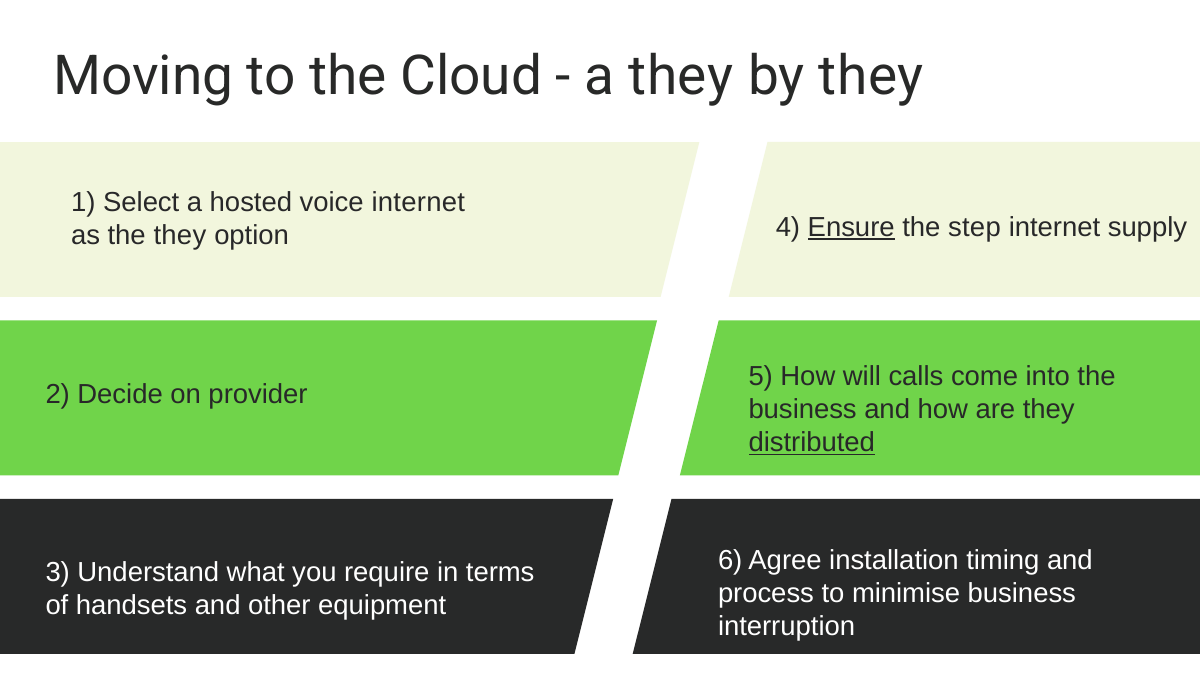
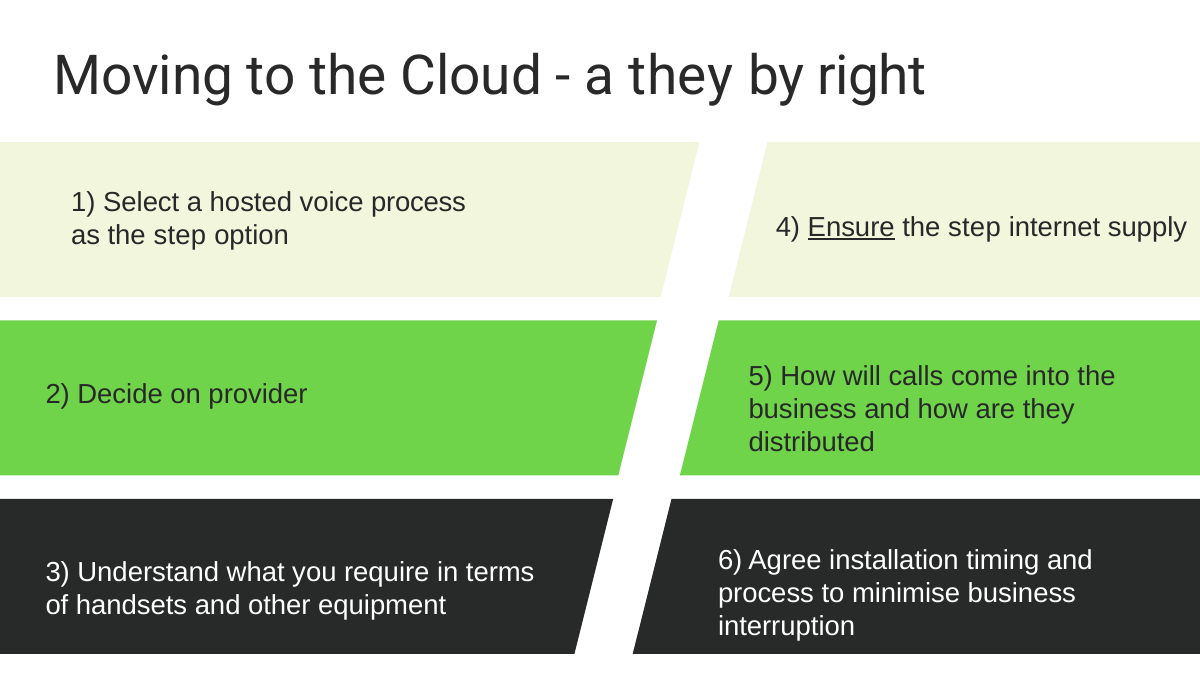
by they: they -> right (872, 76)
voice internet: internet -> process (419, 203)
as the they: they -> step (180, 236)
distributed underline: present -> none (812, 443)
